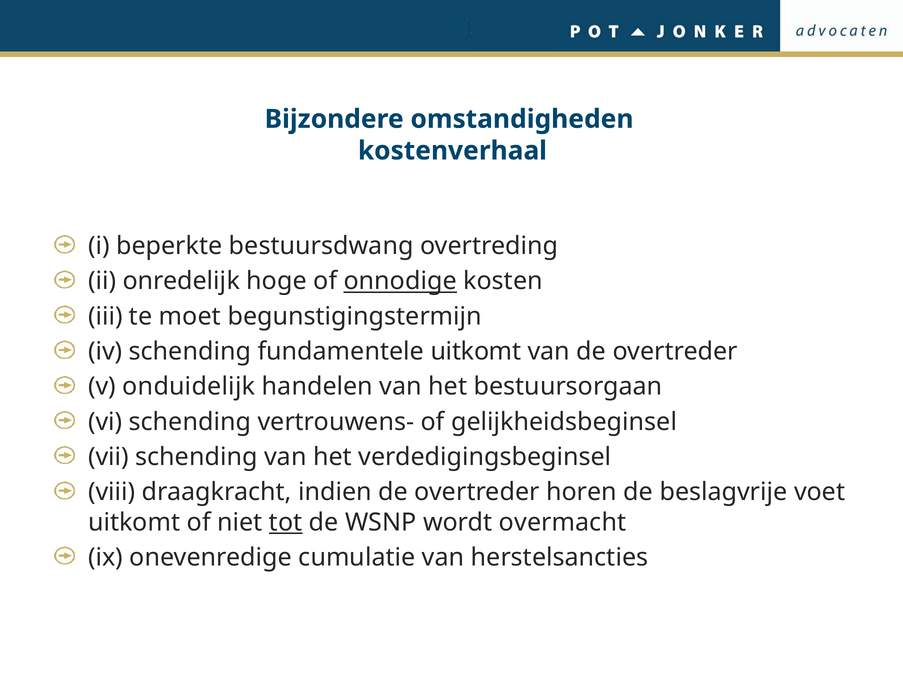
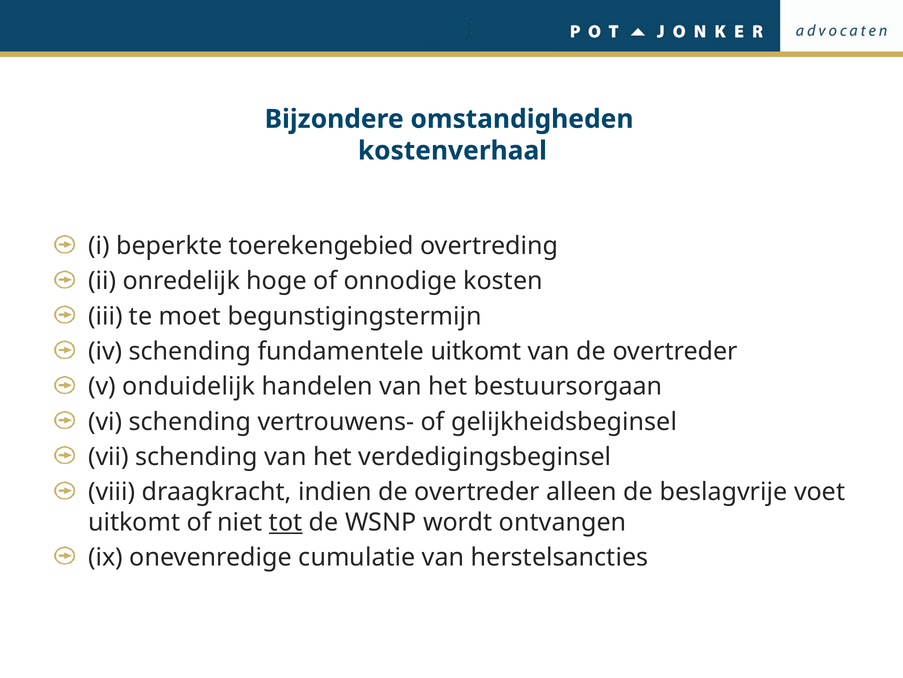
bestuursdwang: bestuursdwang -> toerekengebied (321, 246)
onnodige underline: present -> none (400, 281)
horen: horen -> alleen (581, 492)
overmacht: overmacht -> ontvangen (563, 522)
